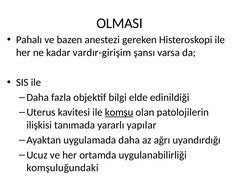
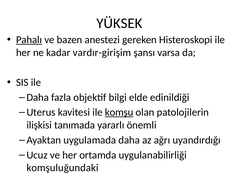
OLMASI: OLMASI -> YÜKSEK (119, 23)
Pahalı underline: none -> present (29, 40)
yapılar: yapılar -> önemli (142, 125)
